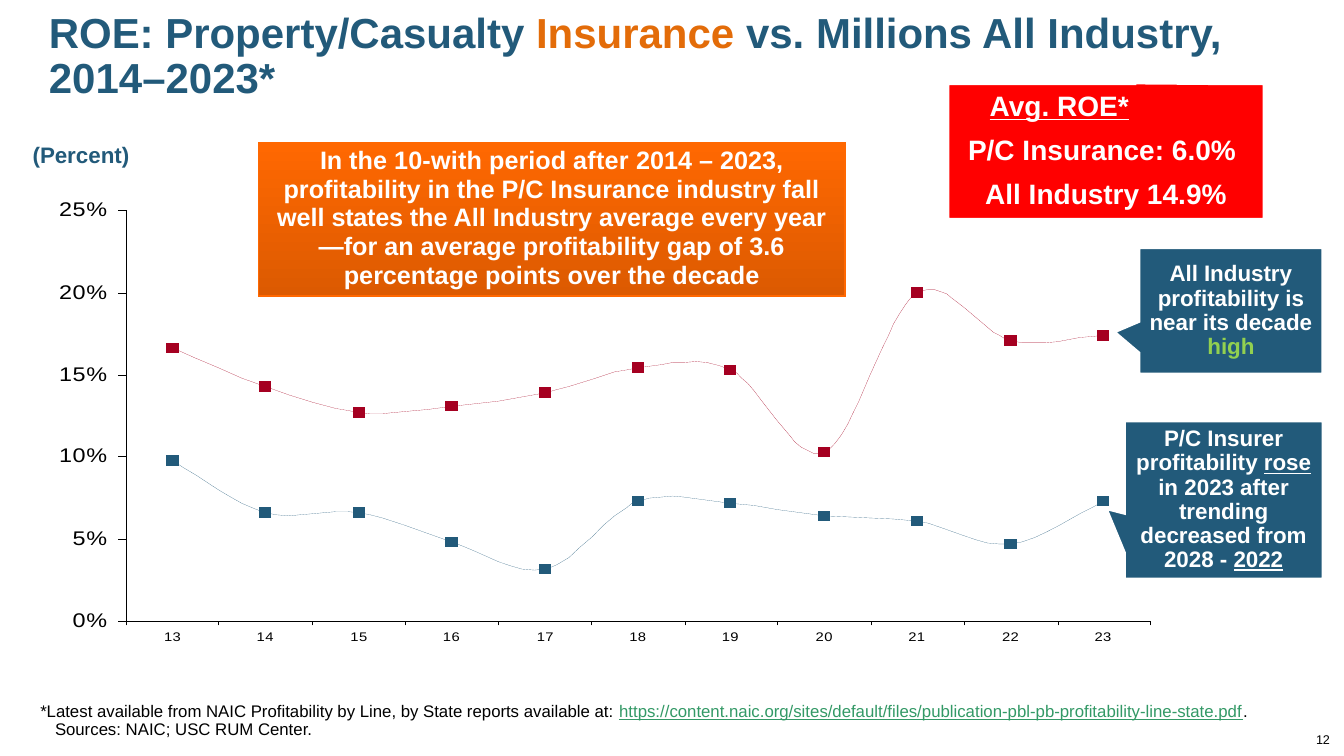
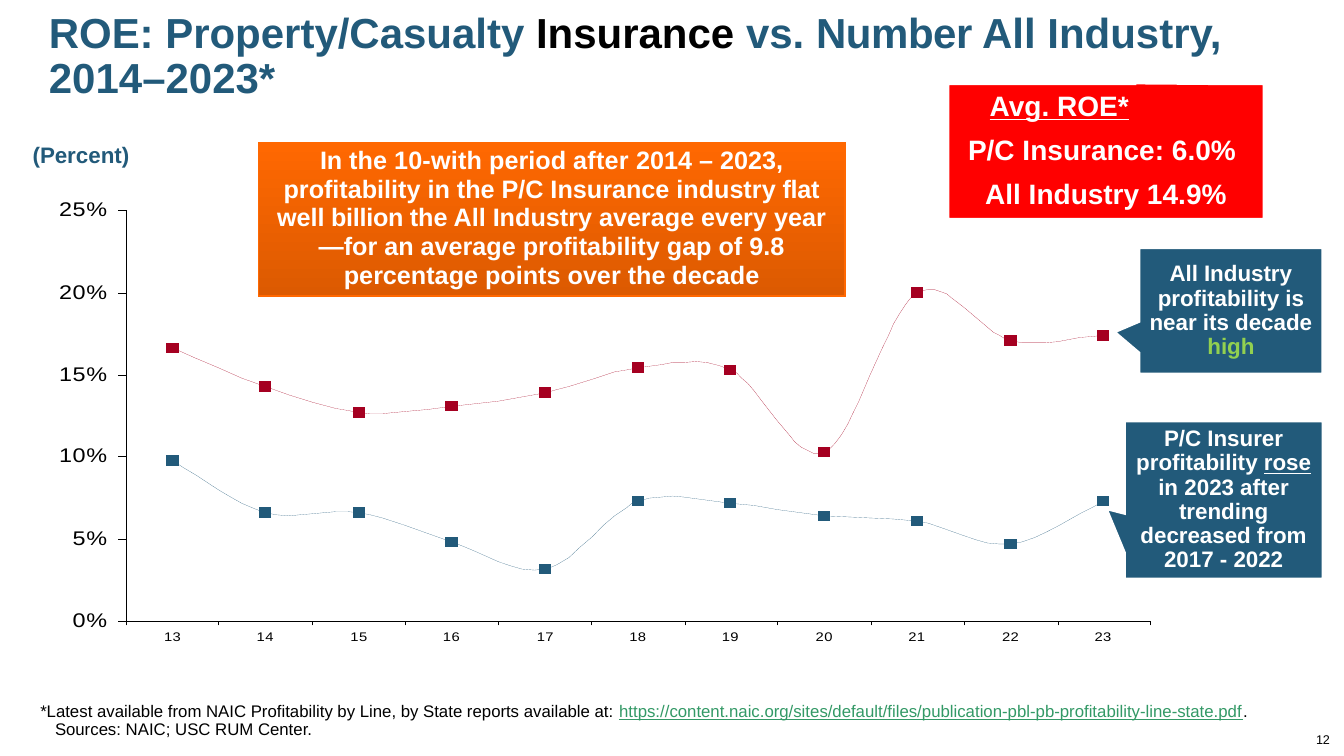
Insurance colour: orange -> black (635, 34)
Millions: Millions -> Number (894, 34)
fall: fall -> flat (801, 190)
states: states -> billion (367, 219)
3.6: 3.6 -> 9.8 (767, 247)
2028: 2028 -> 2017 (1189, 560)
2022 underline: present -> none (1258, 560)
